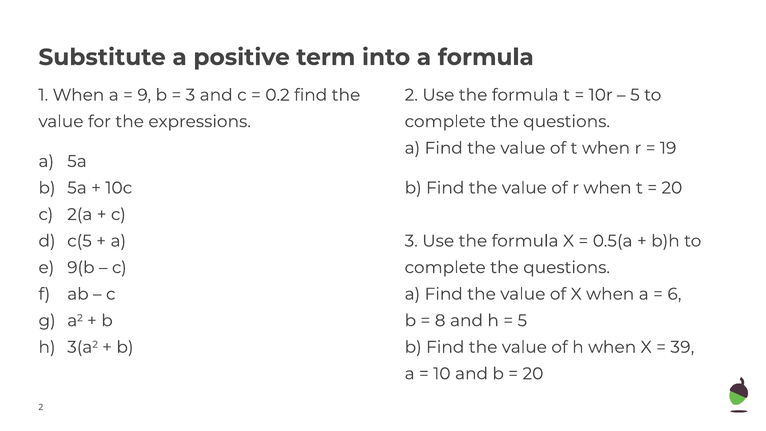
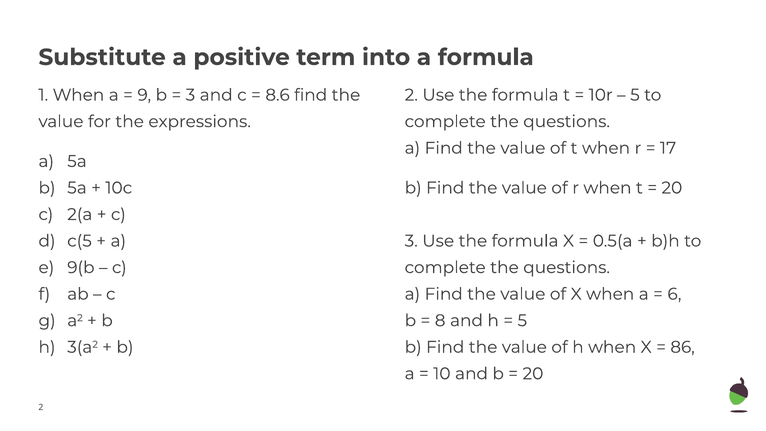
0.2: 0.2 -> 8.6 (278, 95)
19: 19 -> 17 (668, 148)
39: 39 -> 86 (683, 347)
